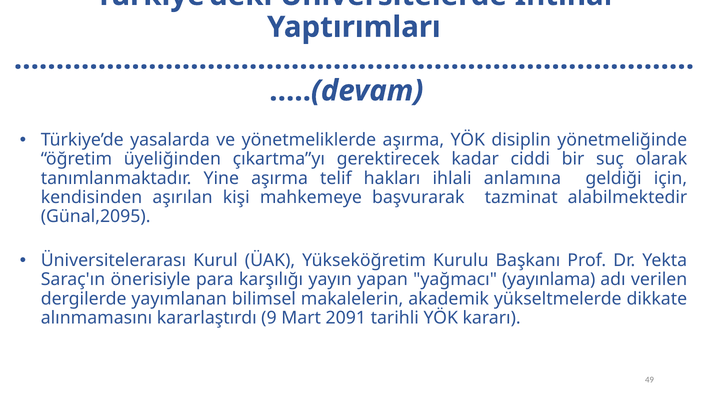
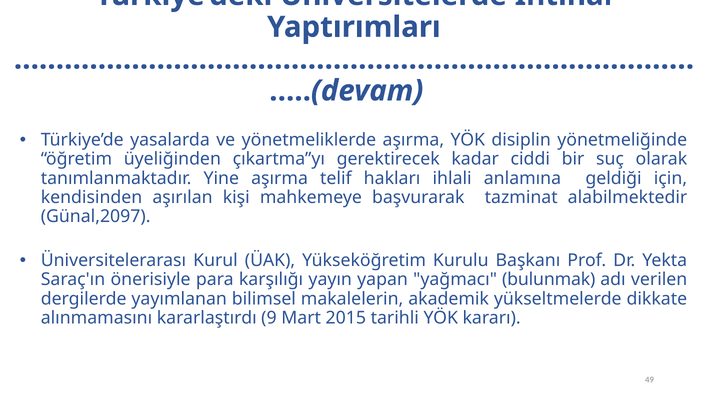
Günal,2095: Günal,2095 -> Günal,2097 (96, 217)
yayınlama: yayınlama -> bulunmak (549, 280)
2091: 2091 -> 2015 (346, 318)
